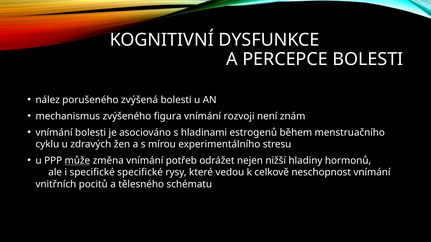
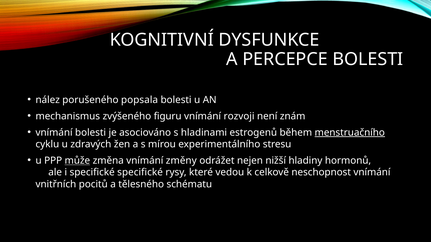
zvýšená: zvýšená -> popsala (140, 100)
figura: figura -> figuru (168, 116)
menstruačního underline: none -> present (350, 133)
potřeb: potřeb -> změny (181, 161)
